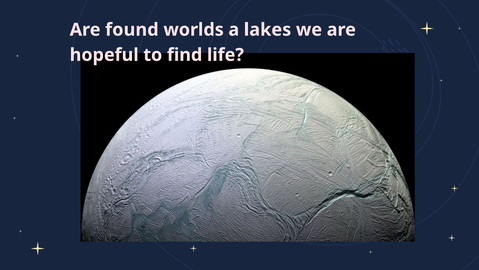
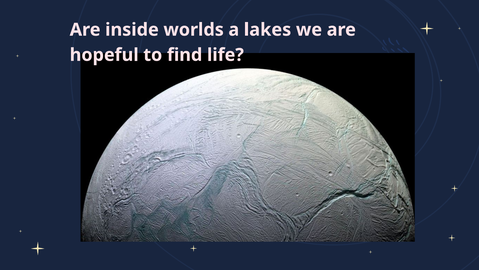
found: found -> inside (132, 30)
